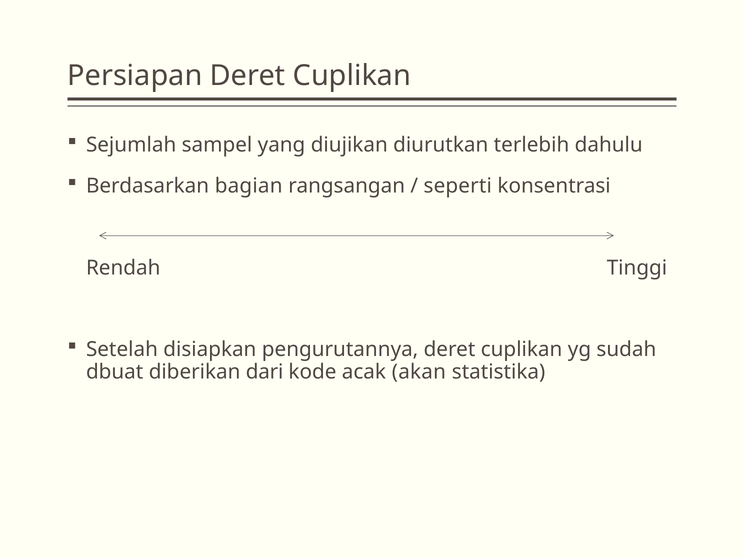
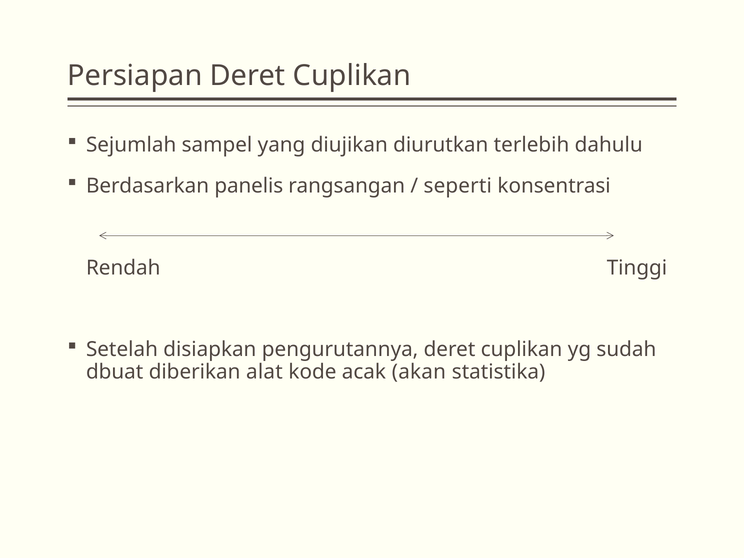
bagian: bagian -> panelis (249, 186)
dari: dari -> alat (264, 372)
